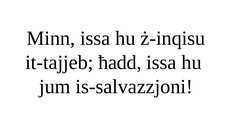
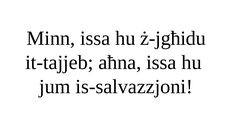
ż-inqisu: ż-inqisu -> ż-jgħidu (173, 38)
ħadd: ħadd -> aħna (120, 62)
